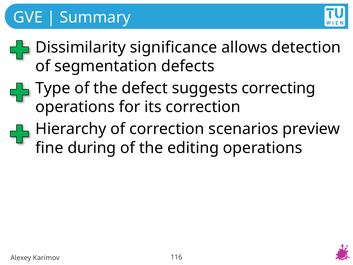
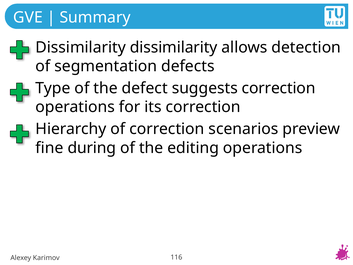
Dissimilarity significance: significance -> dissimilarity (174, 47)
suggests correcting: correcting -> correction (279, 88)
